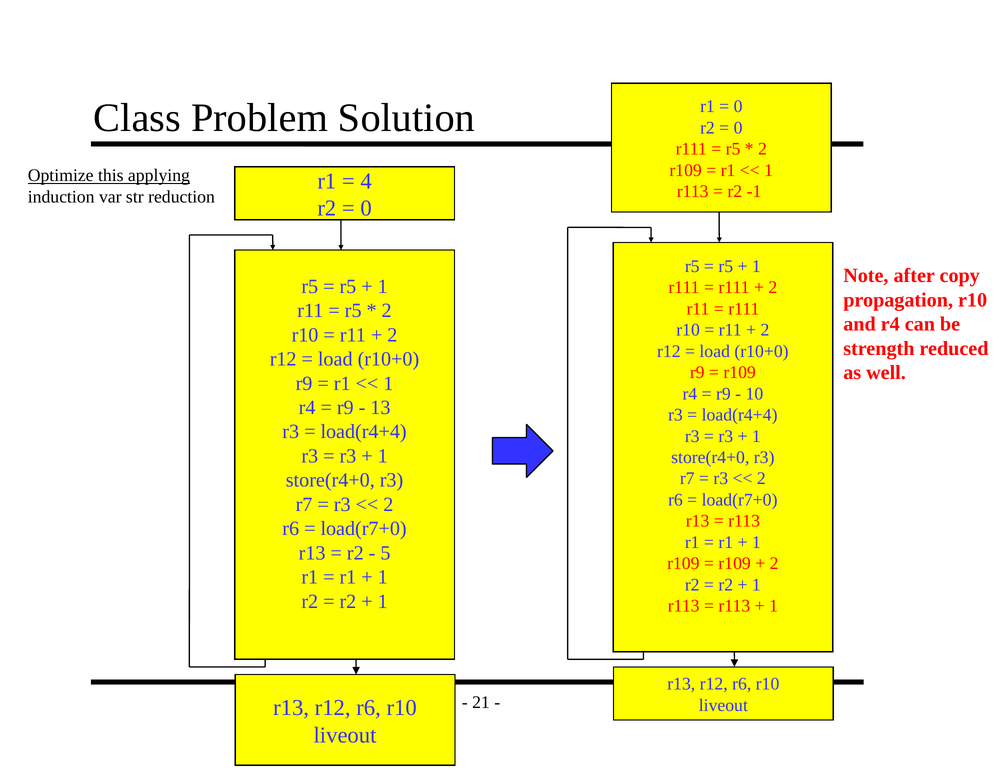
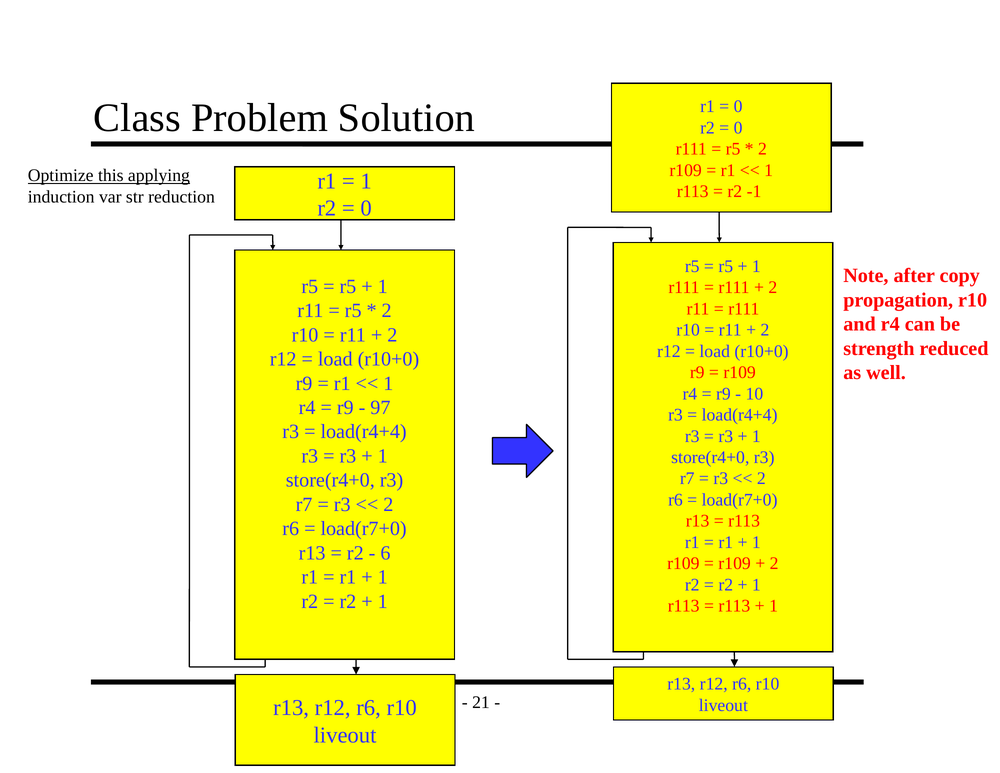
4: 4 -> 1 (366, 181)
13: 13 -> 97 (380, 407)
5: 5 -> 6 (385, 553)
